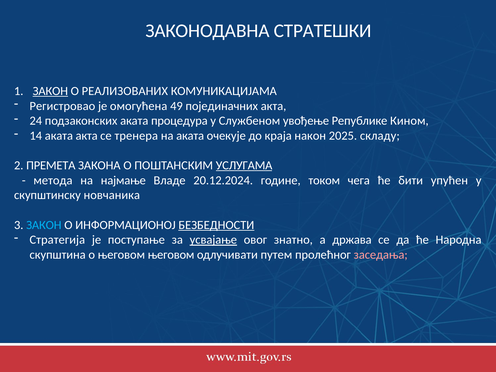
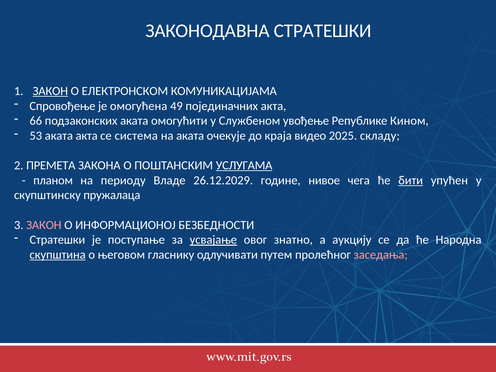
РЕАЛИЗОВАНИХ: РЕАЛИЗОВАНИХ -> ЕЛЕКТРОНСКОМ (125, 91)
Регистровао: Регистровао -> Спровођење (62, 106)
24: 24 -> 66 (36, 121)
процедура: процедура -> омогућити (179, 121)
14: 14 -> 53 (36, 136)
тренера: тренера -> система (136, 136)
након: након -> видео (310, 136)
метода: метода -> планом (53, 180)
најмање: најмање -> периоду (123, 180)
20.12.2024: 20.12.2024 -> 26.12.2029 (223, 180)
током: током -> нивое (324, 180)
бити underline: none -> present (411, 180)
новчаника: новчаника -> пружалаца (112, 195)
ЗАКОН colour: light blue -> pink (44, 225)
БЕЗБЕДНОСТИ underline: present -> none (216, 225)
Стратегија: Стратегија -> Стратешки (57, 240)
држава: држава -> аукцију (352, 240)
скупштина underline: none -> present (58, 255)
његовом његовом: његовом -> гласнику (171, 255)
